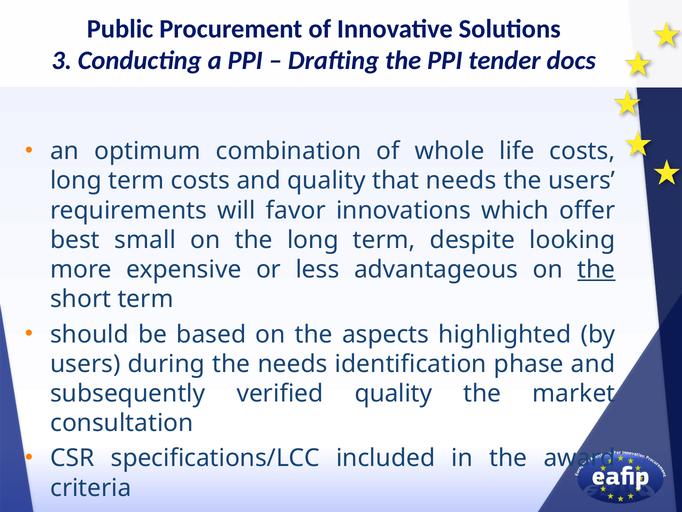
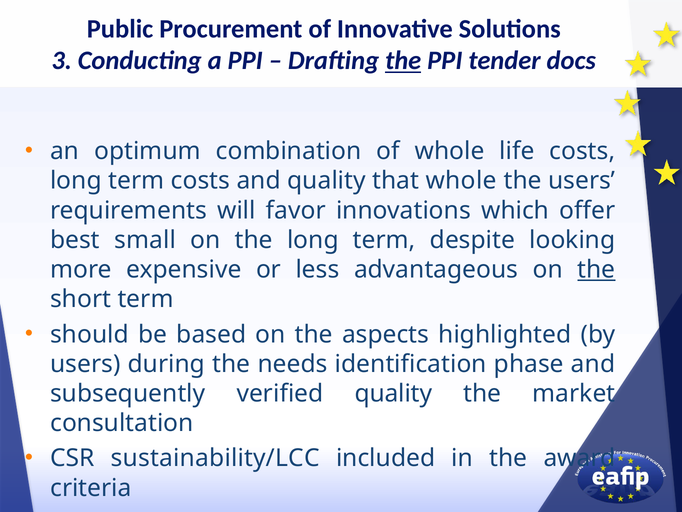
the underline: none -> present (403, 61)
that needs: needs -> whole (461, 181)
specifications/LCC: specifications/LCC -> sustainability/LCC (215, 458)
